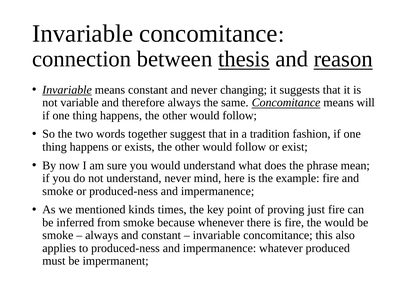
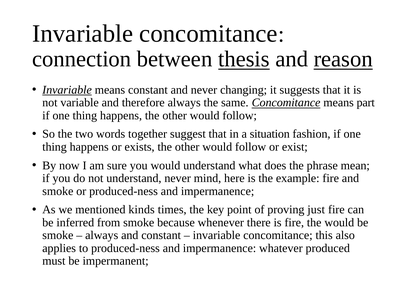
will: will -> part (366, 103)
tradition: tradition -> situation (270, 134)
